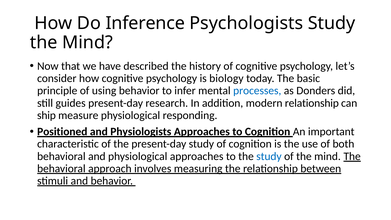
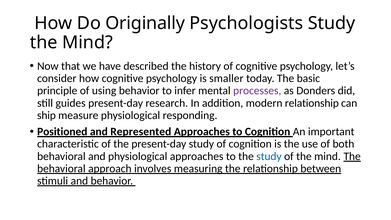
Inference: Inference -> Originally (145, 23)
biology: biology -> smaller (226, 78)
processes colour: blue -> purple (257, 91)
Physiologists: Physiologists -> Represented (141, 132)
